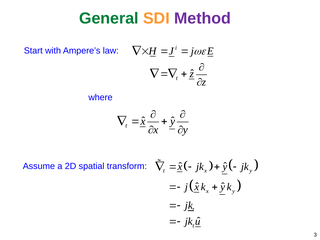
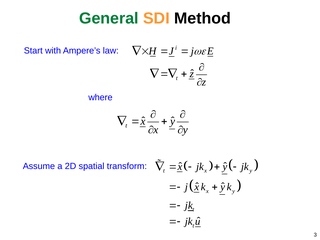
Method colour: purple -> black (203, 18)
